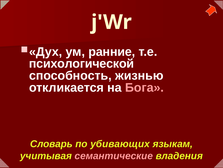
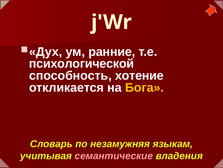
жизнью: жизнью -> хотение (139, 75)
Бога colour: pink -> yellow (144, 87)
убивающих: убивающих -> незамужняя (120, 143)
